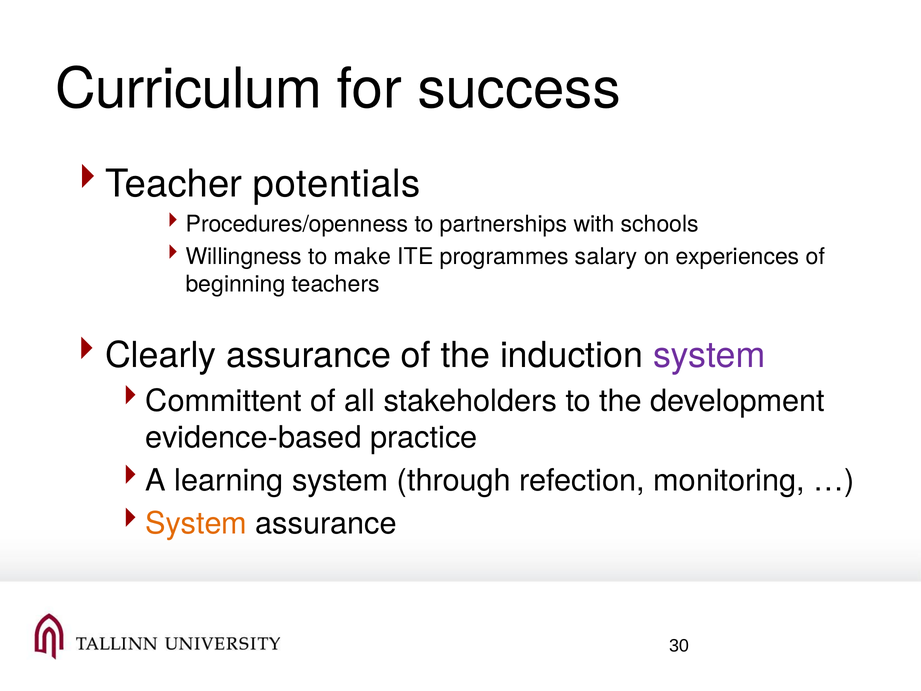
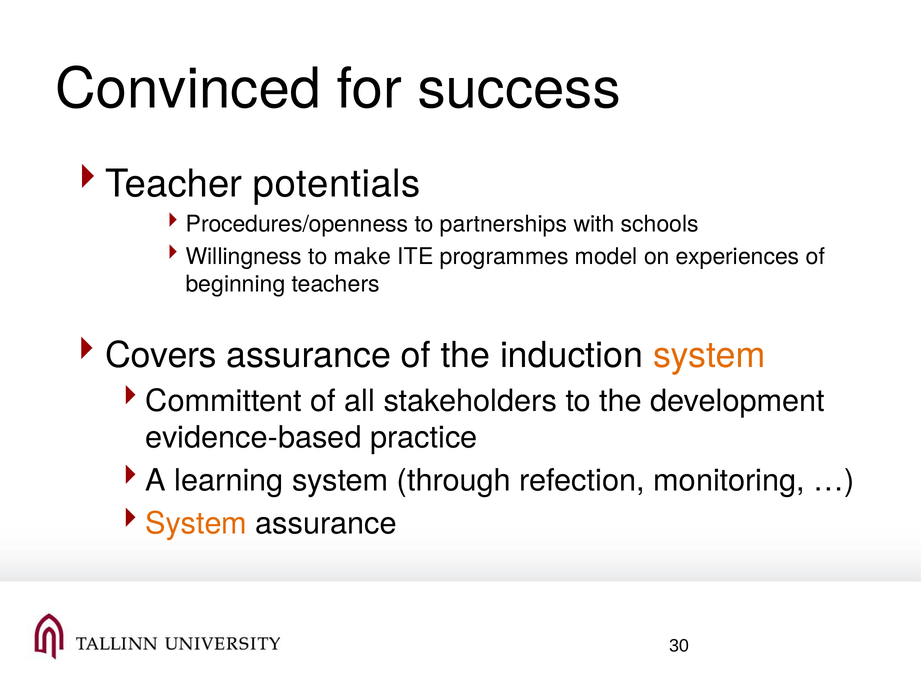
Curriculum: Curriculum -> Convinced (188, 89)
salary: salary -> model (606, 256)
Clearly: Clearly -> Covers (161, 355)
system colour: purple -> orange (709, 355)
